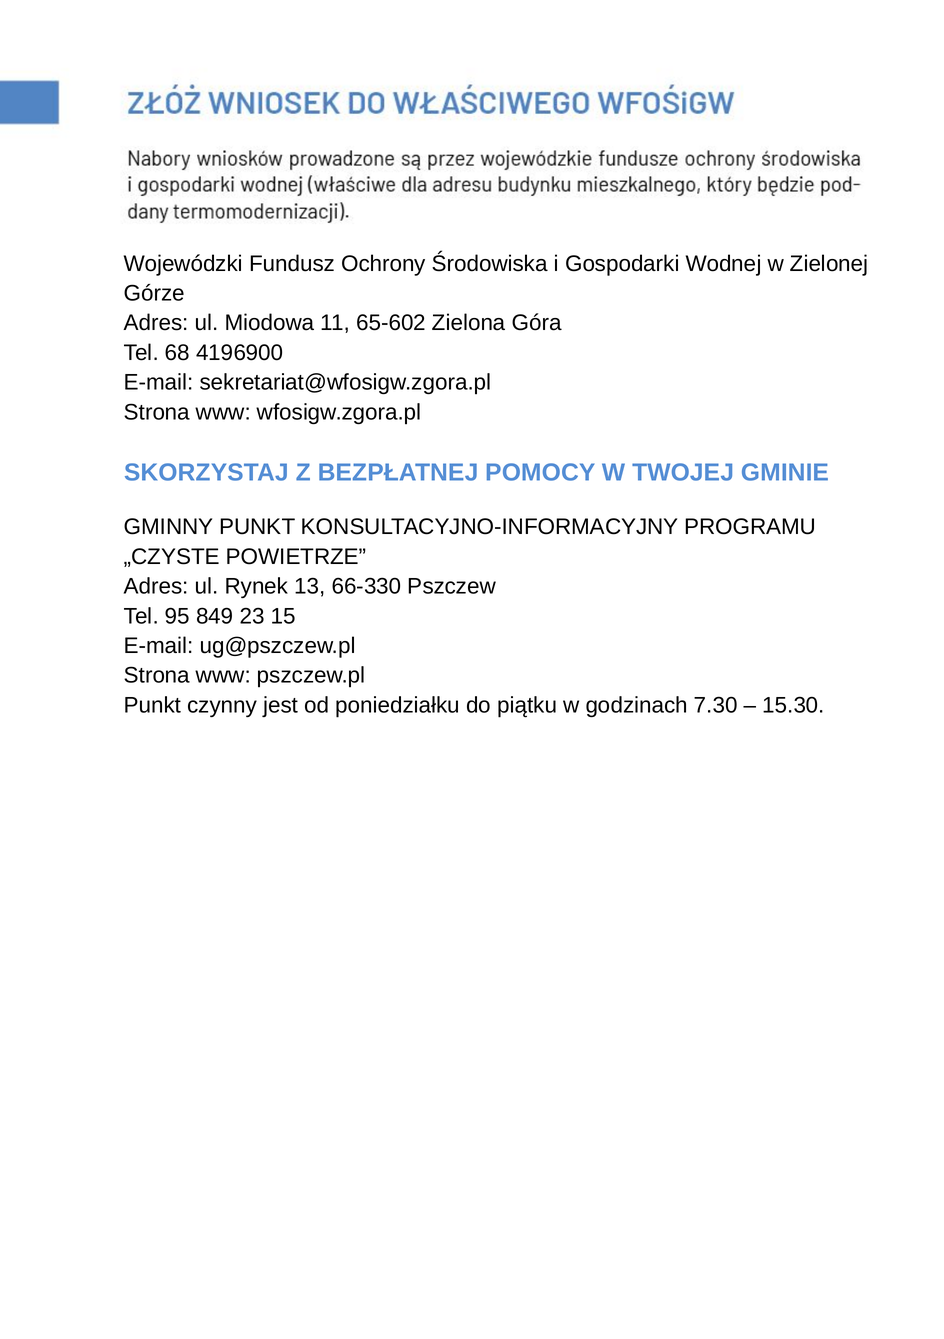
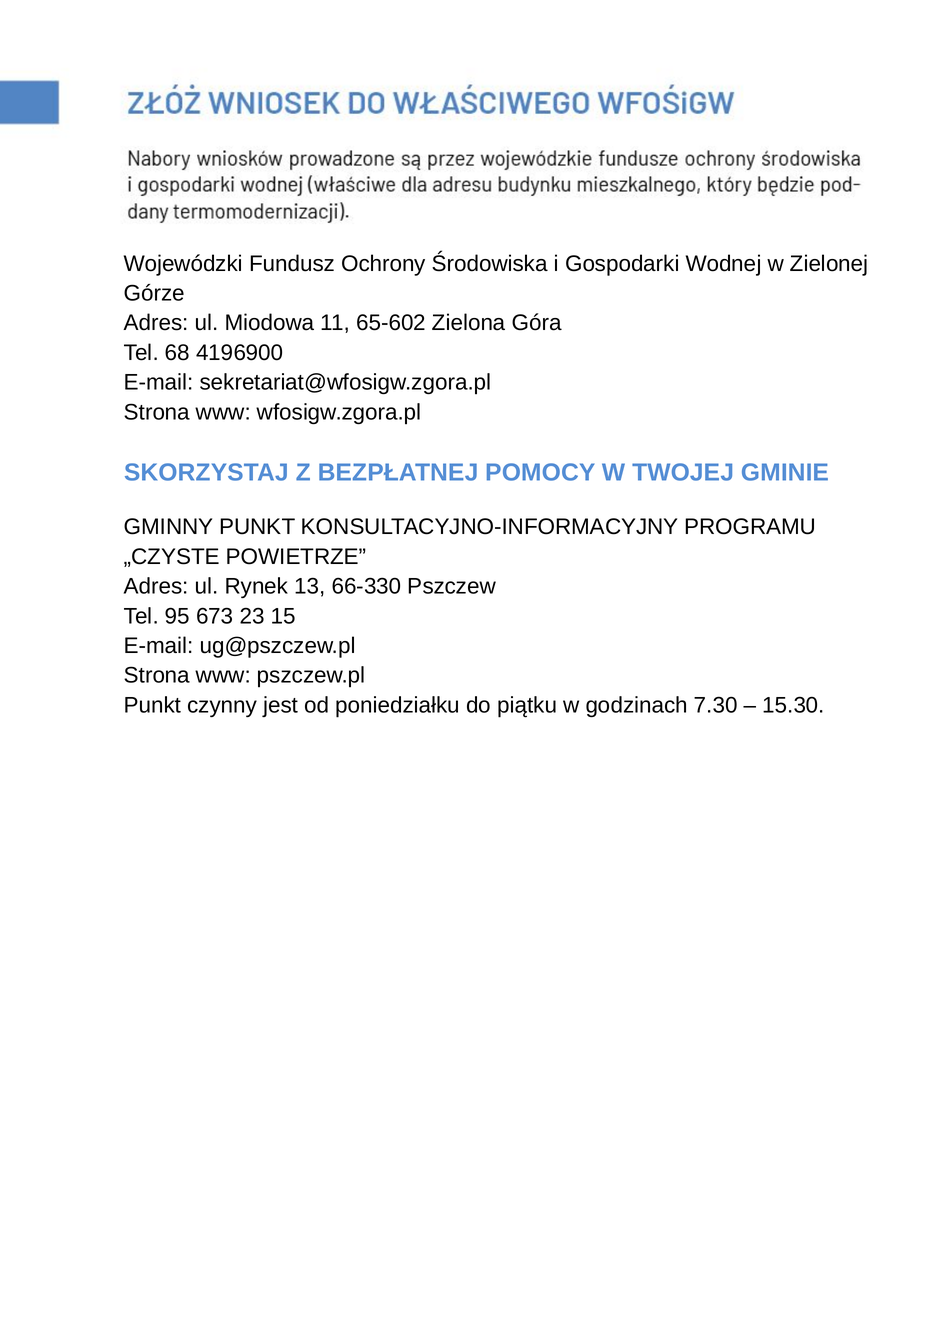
849: 849 -> 673 (215, 616)
